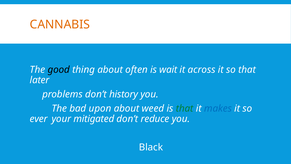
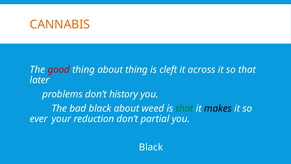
good colour: black -> red (59, 70)
about often: often -> thing (137, 70)
wait: wait -> cleft (168, 70)
bad upon: upon -> black (100, 108)
makes colour: blue -> black (218, 108)
mitigated: mitigated -> reduction (94, 119)
reduce: reduce -> partial (155, 119)
